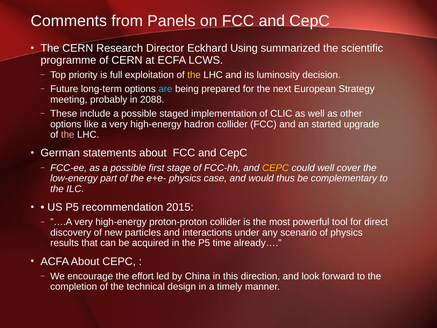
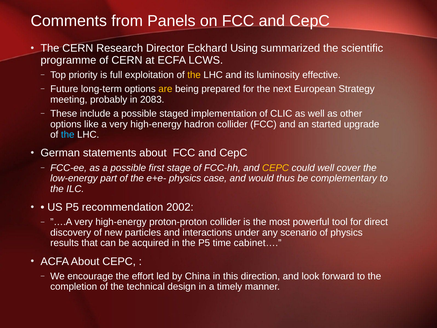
decision: decision -> effective (322, 75)
are colour: light blue -> yellow (165, 89)
2088: 2088 -> 2083 (152, 99)
the colour: pink -> light blue (68, 135)
2015: 2015 -> 2002 (180, 207)
already…: already… -> cabinet… (258, 243)
